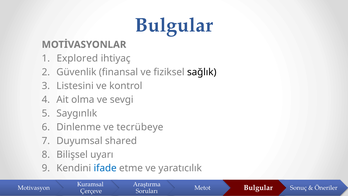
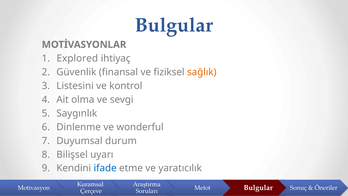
sağlık colour: black -> orange (202, 72)
tecrübeye: tecrübeye -> wonderful (140, 127)
shared: shared -> durum (121, 141)
